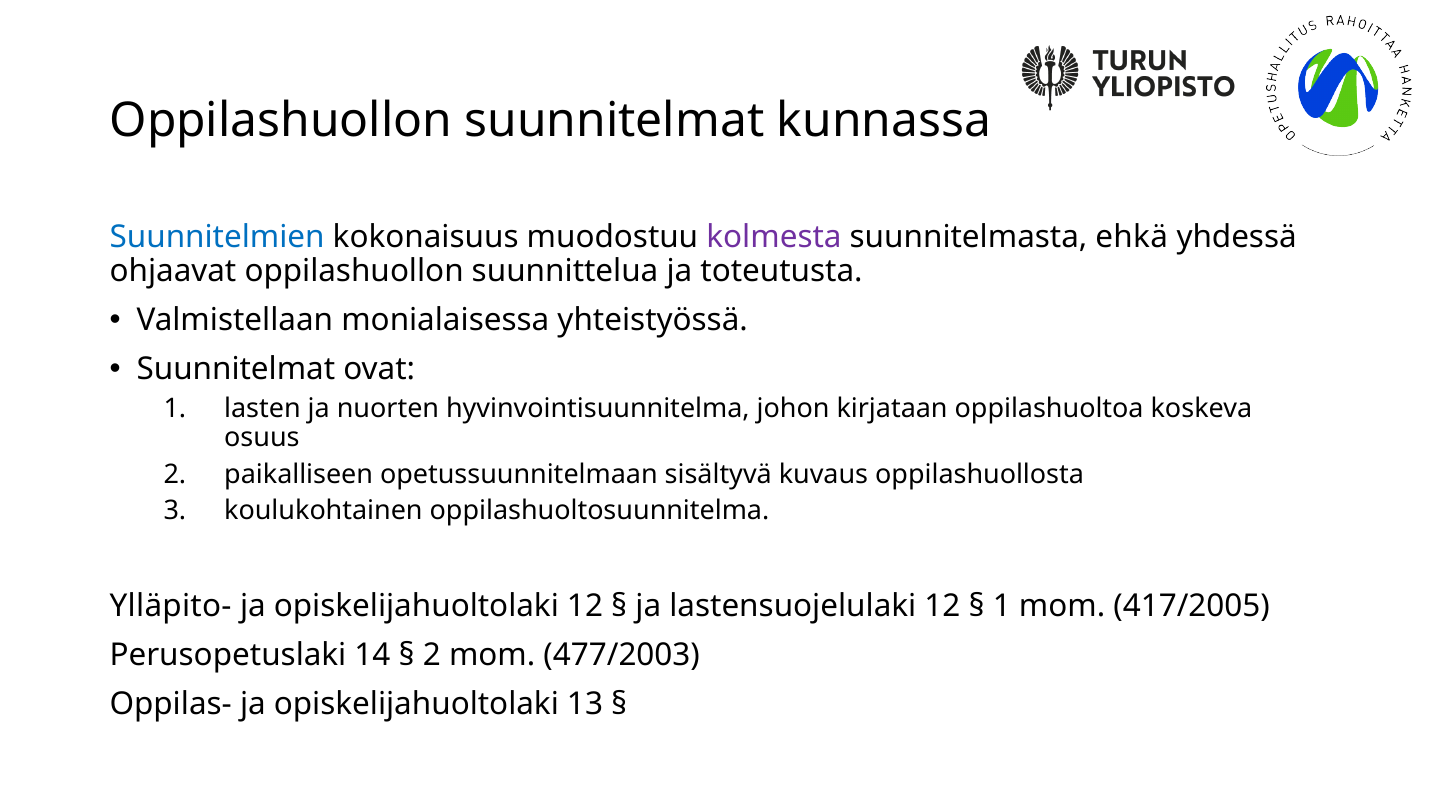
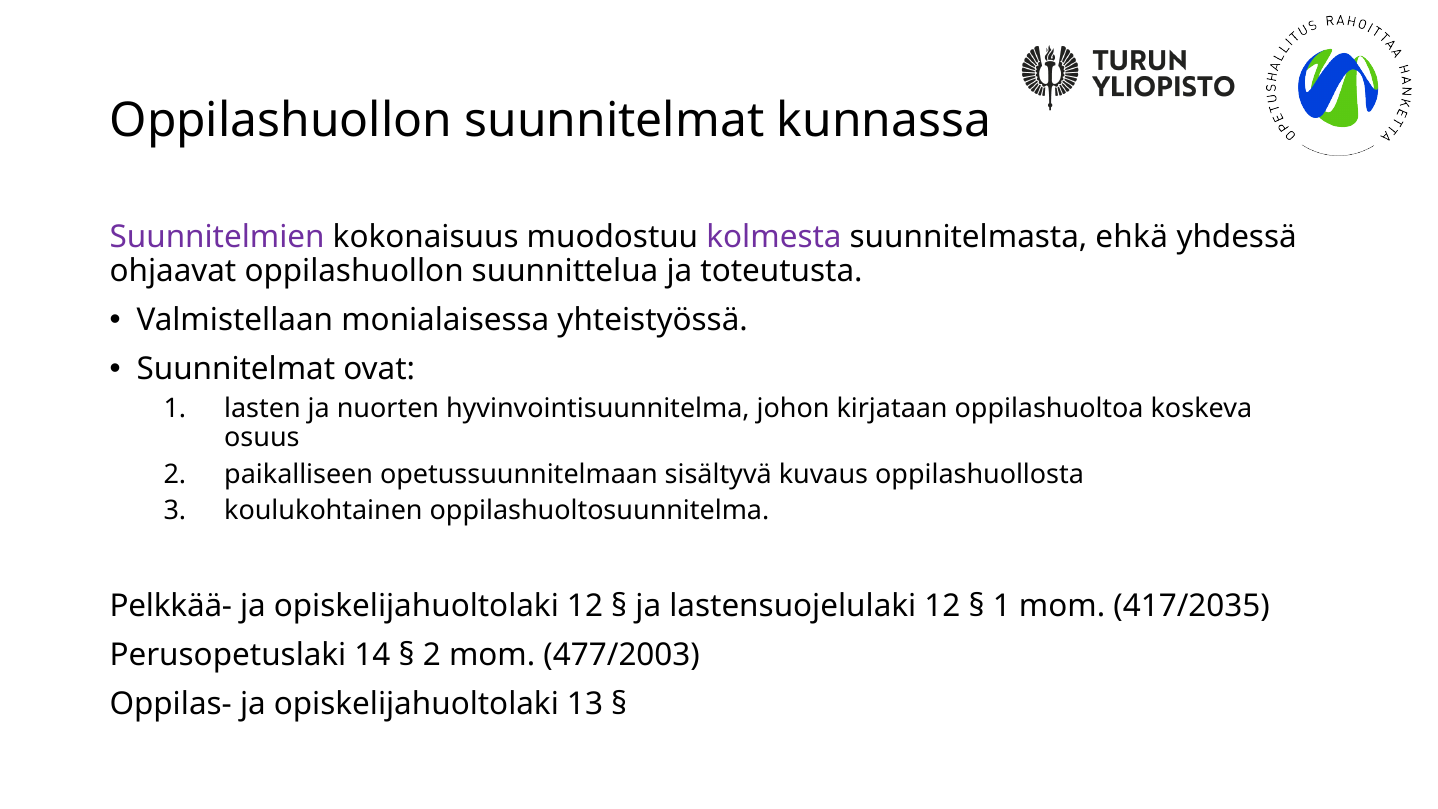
Suunnitelmien colour: blue -> purple (217, 238)
Ylläpito-: Ylläpito- -> Pelkkää- (171, 606)
417/2005: 417/2005 -> 417/2035 (1192, 606)
